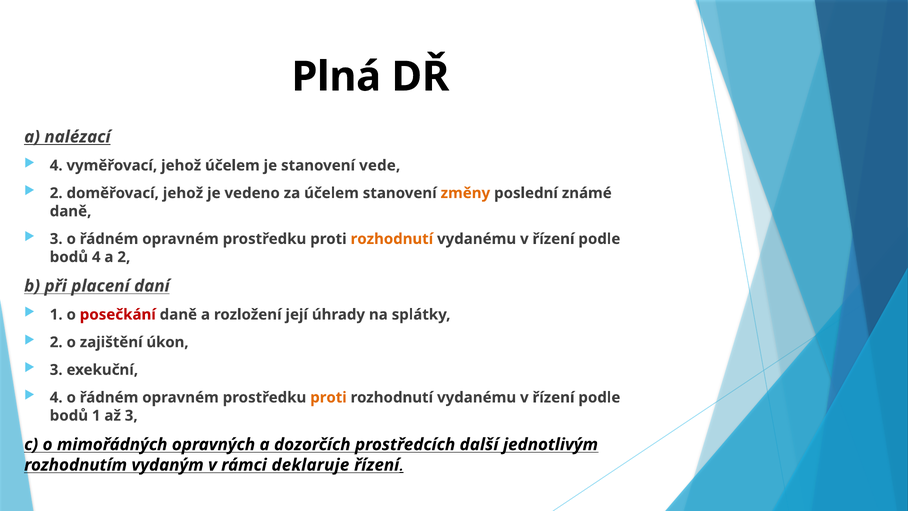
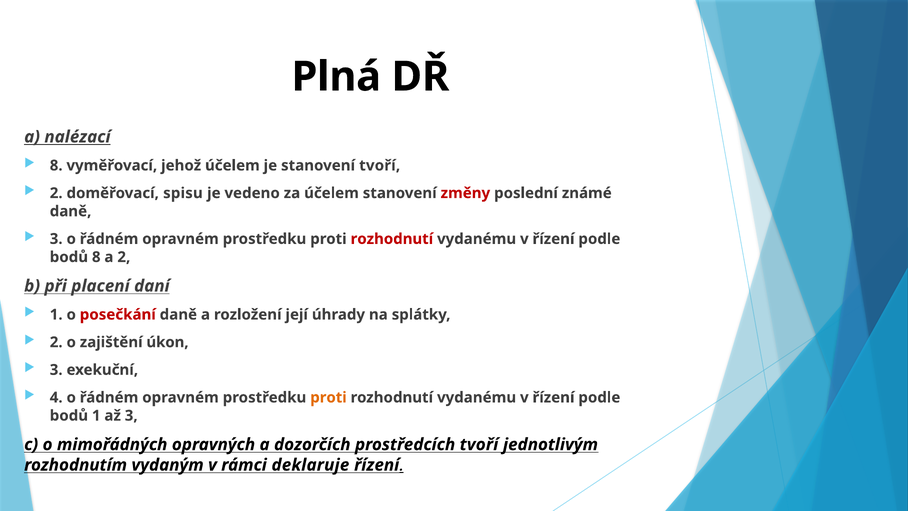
4: 4 -> 8 (56, 165)
stanovení vede: vede -> tvoří (380, 165)
doměřovací jehož: jehož -> spisu (183, 193)
změny colour: orange -> red (465, 193)
rozhodnutí colour: orange -> red (392, 239)
bodů 4: 4 -> 8 (96, 257)
prostředcích další: další -> tvoří (479, 444)
